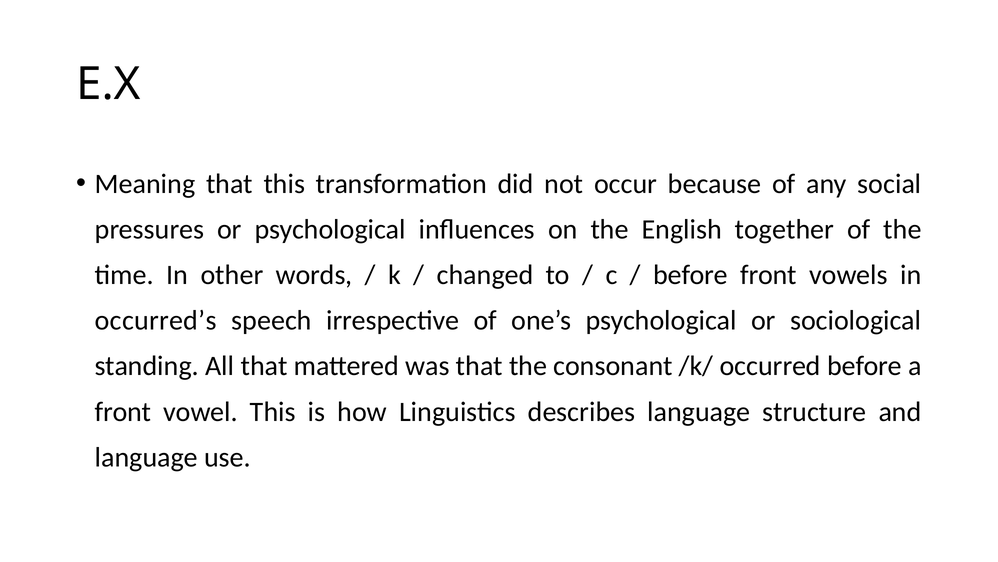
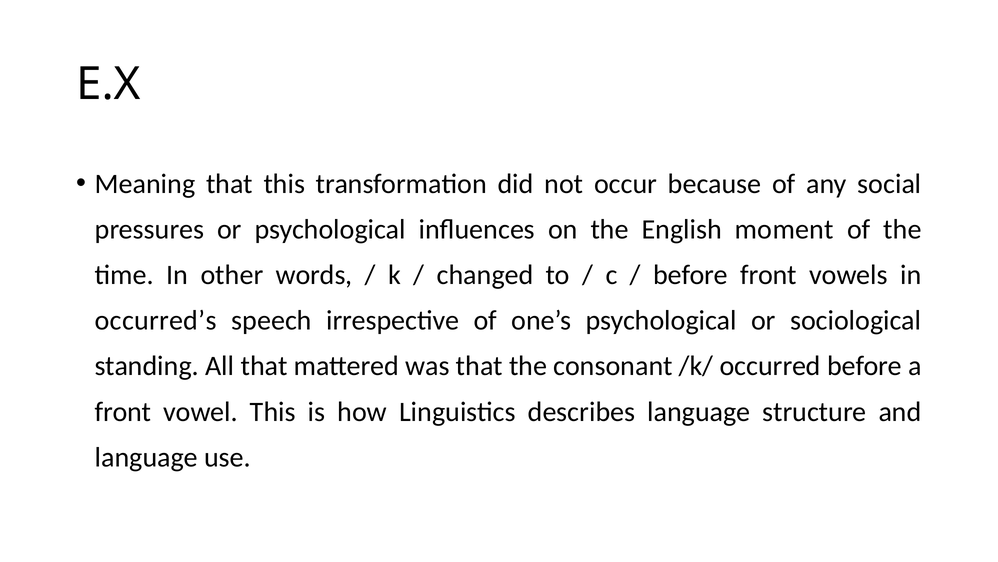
together: together -> moment (784, 229)
